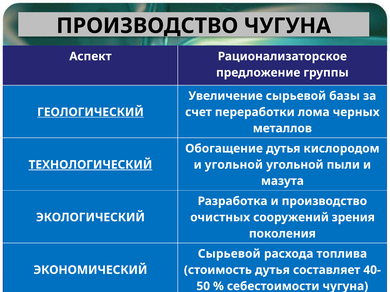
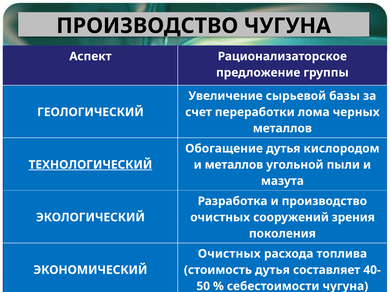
ГЕОЛОГИЧЕСКИЙ underline: present -> none (90, 112)
и угольной: угольной -> металлов (234, 165)
Сырьевой: Сырьевой -> Очистных (229, 254)
